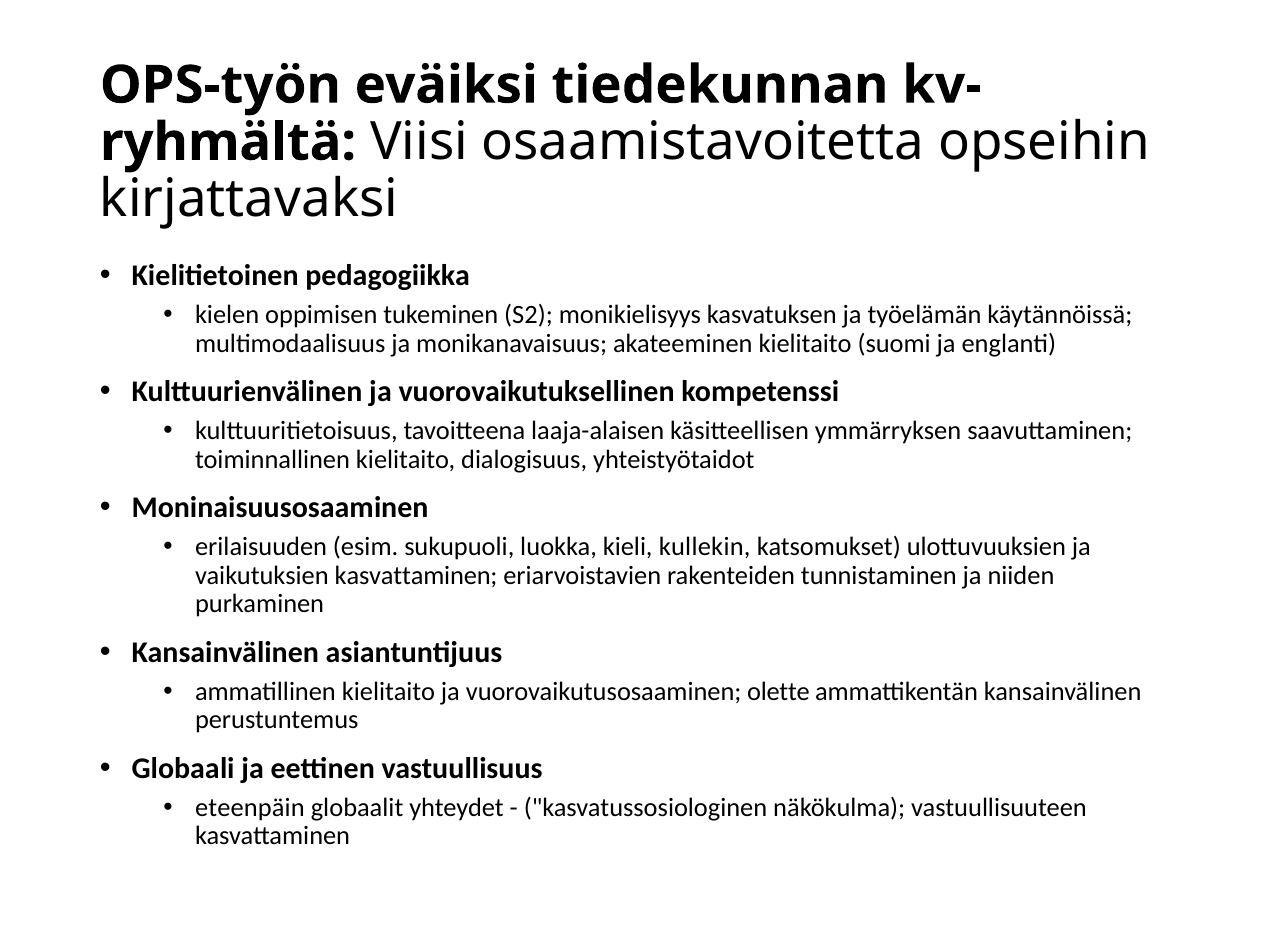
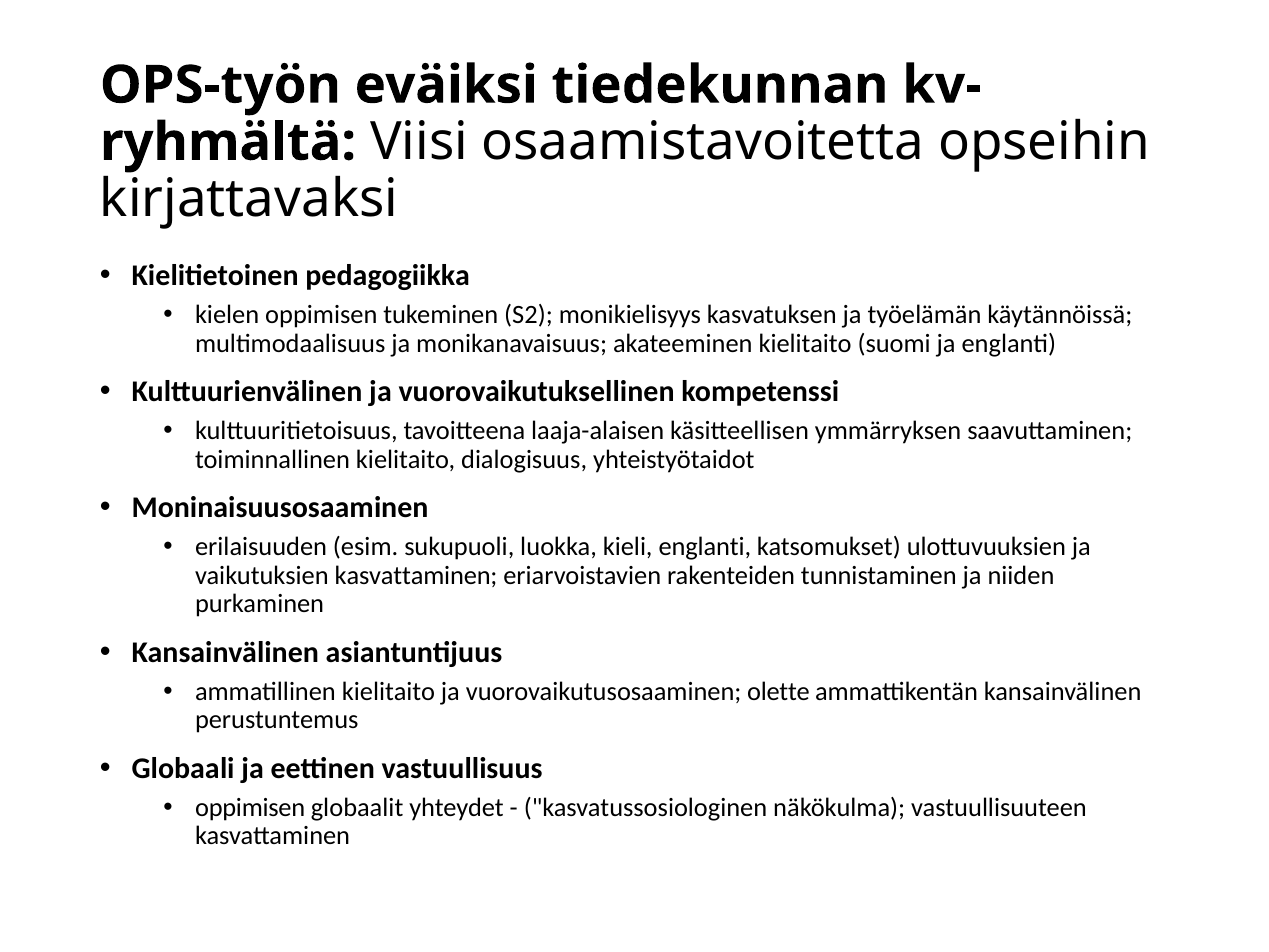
kieli kullekin: kullekin -> englanti (705, 547)
eteenpäin: eteenpäin -> oppimisen (250, 807)
